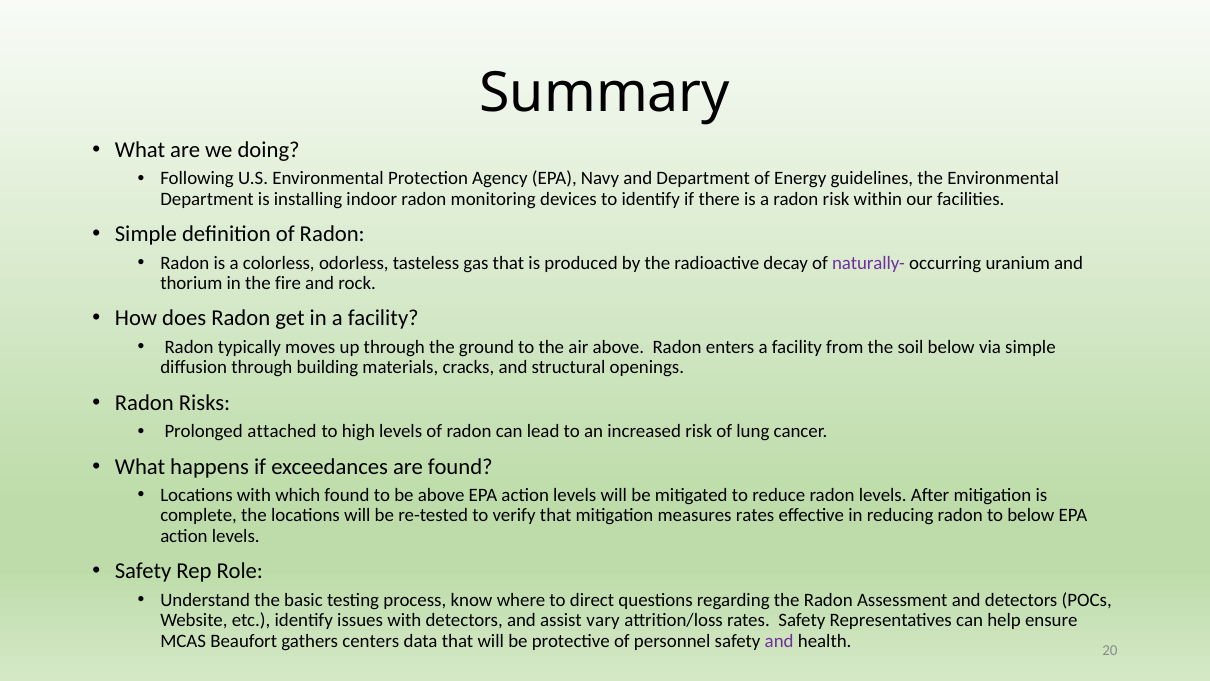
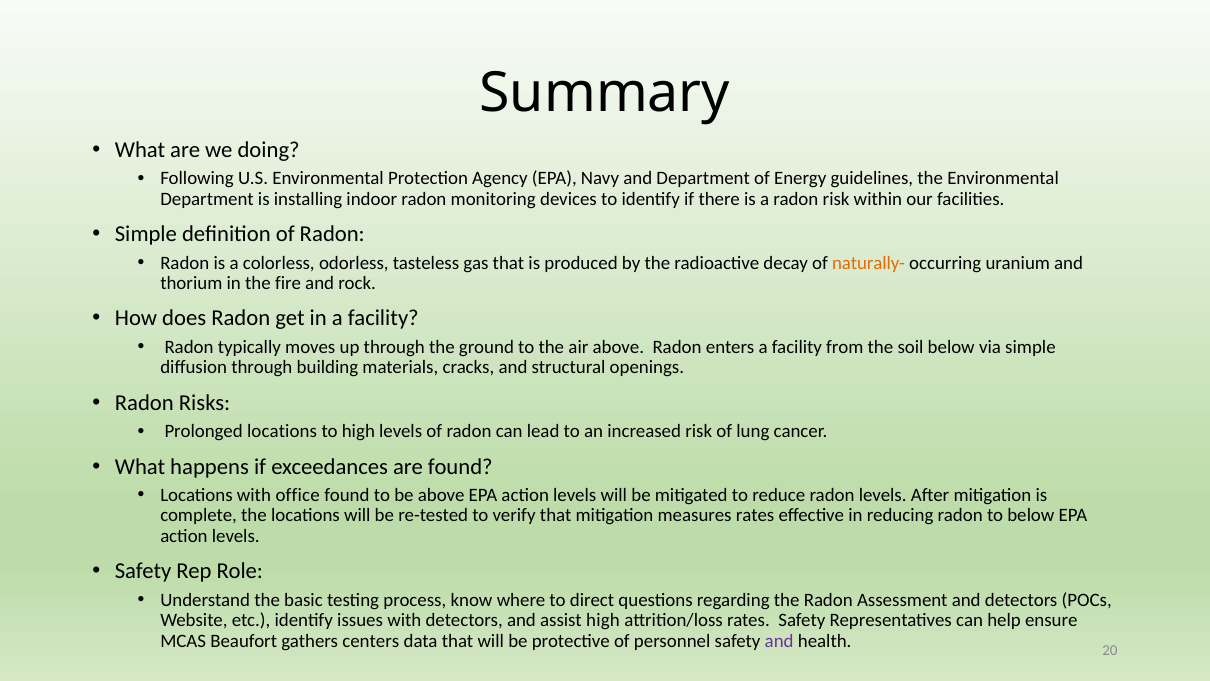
naturally- colour: purple -> orange (869, 263)
Prolonged attached: attached -> locations (282, 431)
which: which -> office (298, 495)
assist vary: vary -> high (603, 620)
